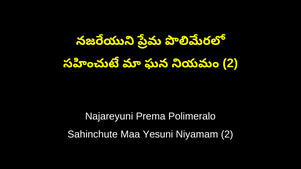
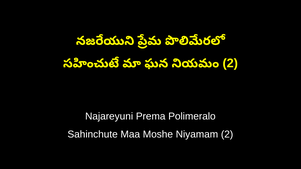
Yesuni: Yesuni -> Moshe (158, 135)
